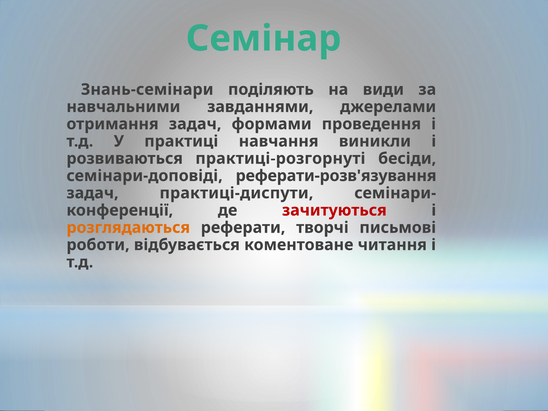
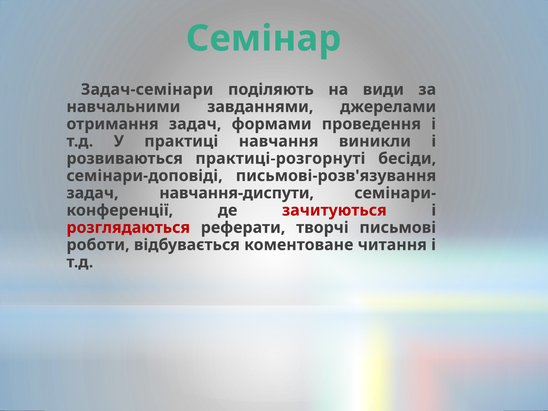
Знань-семінари: Знань-семінари -> Задач-семінари (147, 89)
реферати-розв'язування: реферати-розв'язування -> письмові-розв'язування (336, 176)
практиці-диспути: практиці-диспути -> навчання-диспути (237, 193)
розглядаються colour: orange -> red (128, 228)
